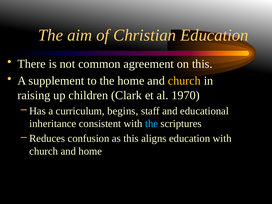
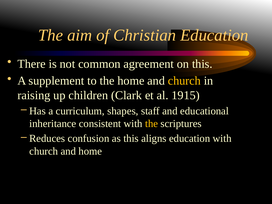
1970: 1970 -> 1915 (186, 95)
begins: begins -> shapes (123, 111)
the colour: light blue -> yellow (152, 124)
